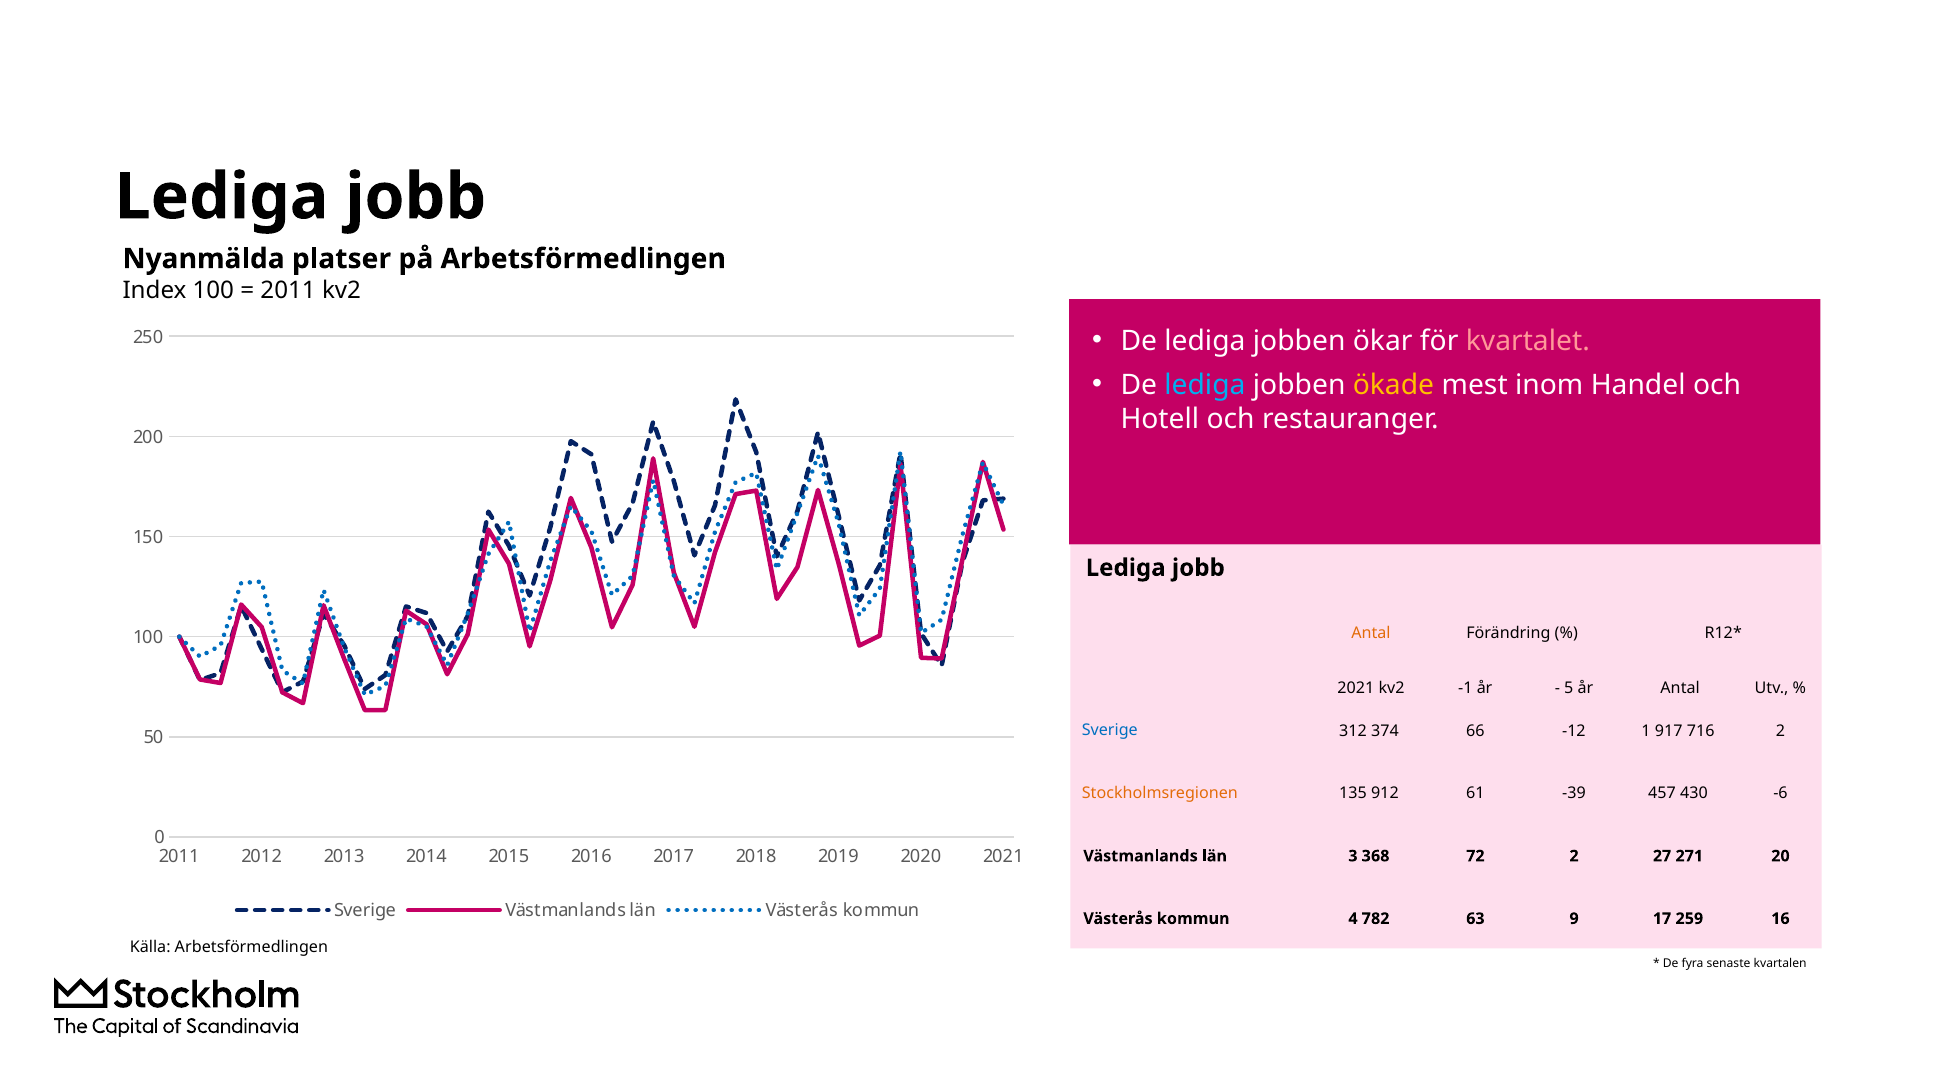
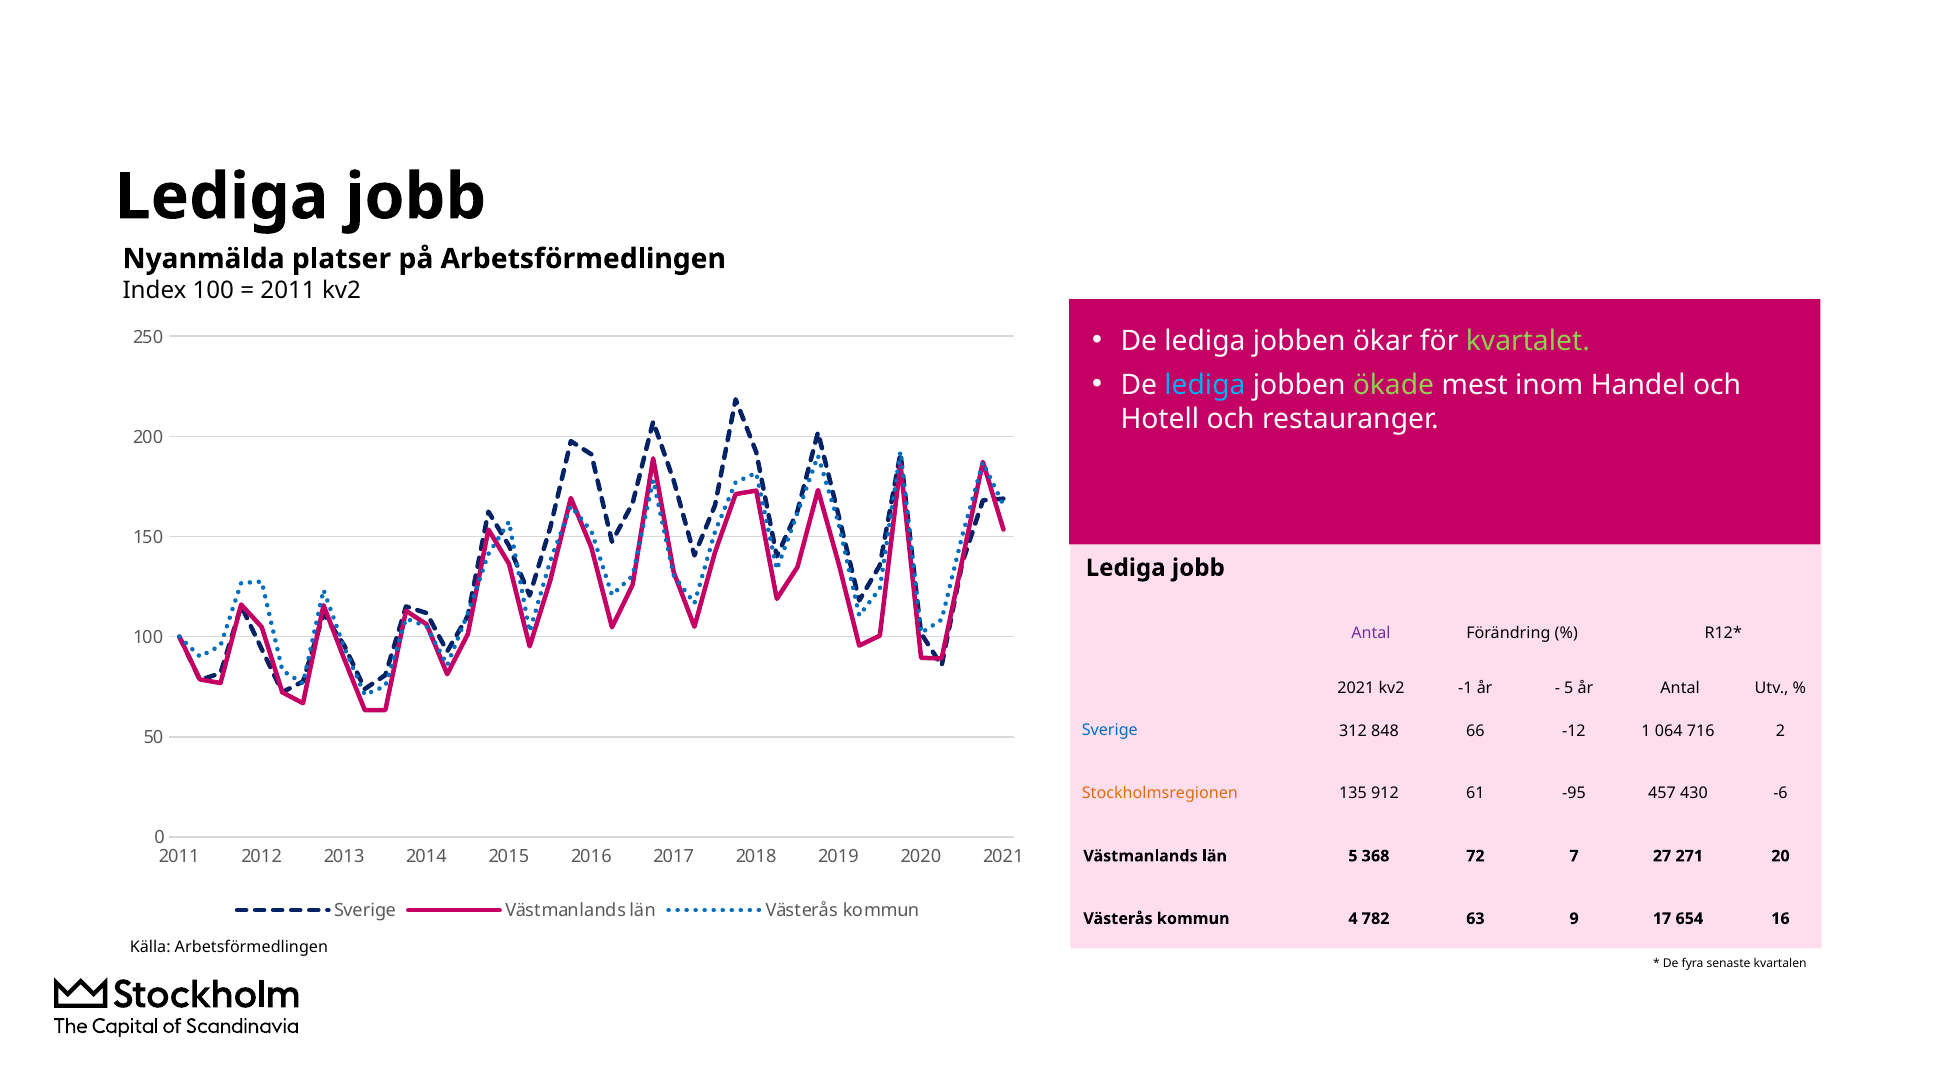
kvartalet colour: pink -> light green (1528, 341)
ökade colour: yellow -> light green (1393, 385)
Antal colour: orange -> purple (1371, 633)
374: 374 -> 848 (1385, 730)
917: 917 -> 064 (1669, 730)
-39: -39 -> -95 (1574, 793)
län 3: 3 -> 5 (1353, 856)
72 2: 2 -> 7 (1574, 856)
259: 259 -> 654 (1689, 918)
